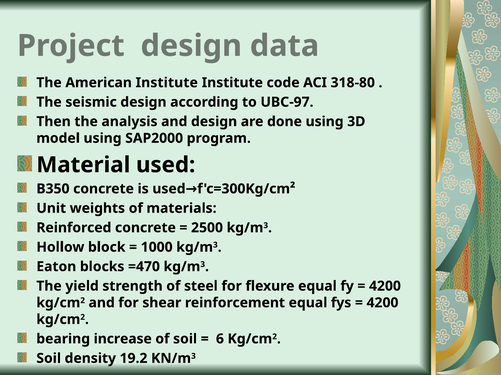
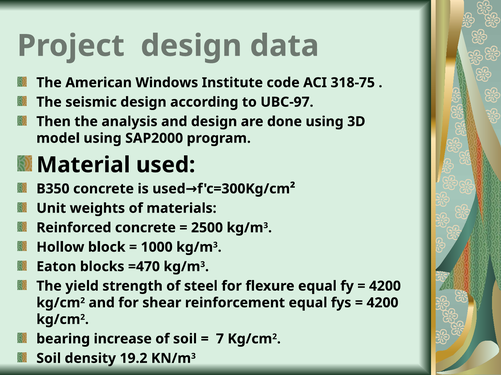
American Institute: Institute -> Windows (167, 83)
318-80: 318-80 -> 318-75 (353, 83)
6: 6 -> 7 (220, 339)
